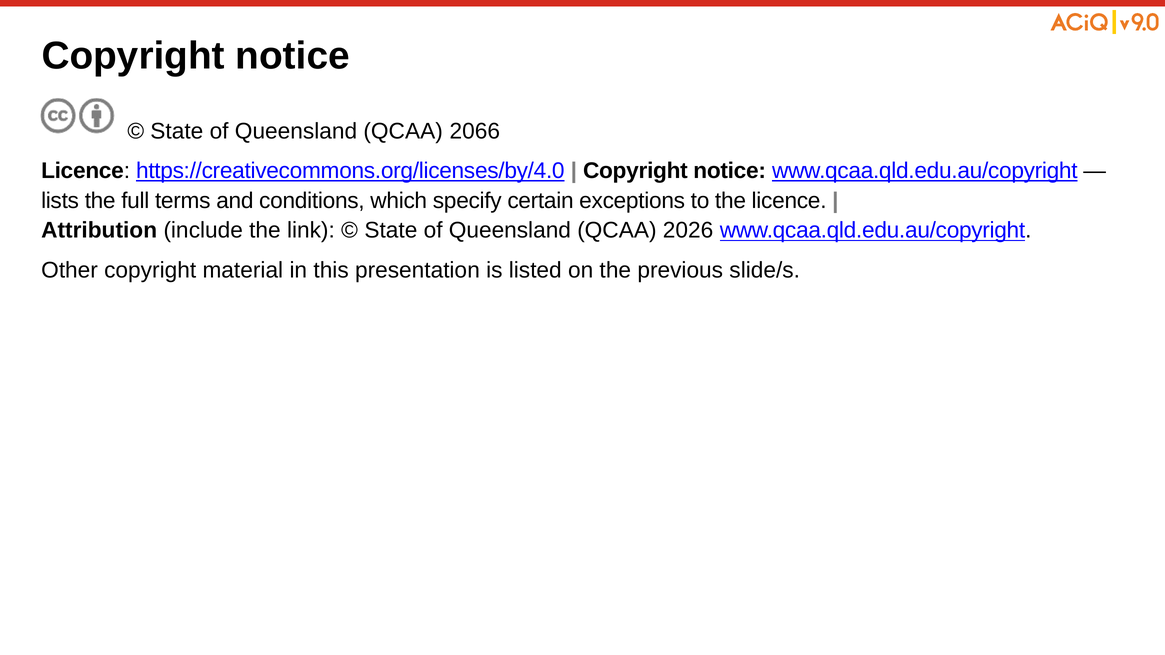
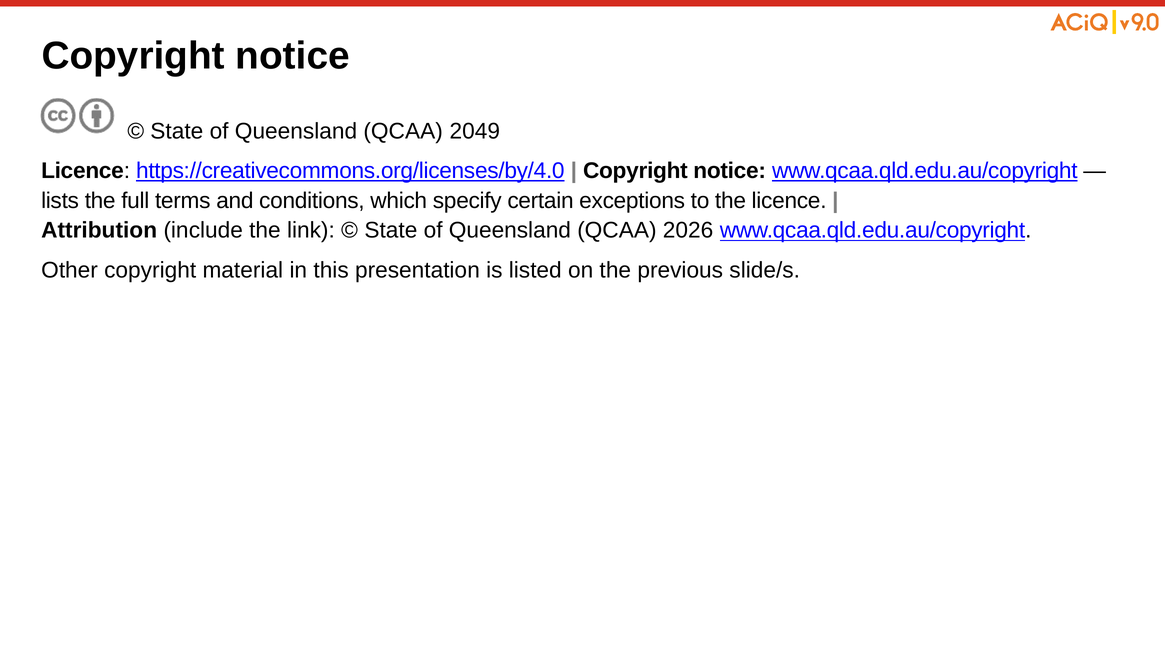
2066: 2066 -> 2049 (475, 131)
